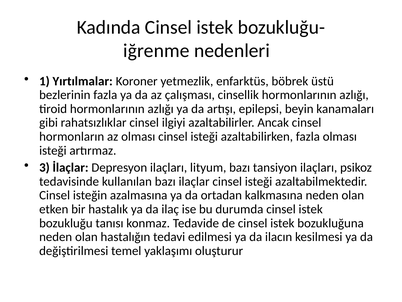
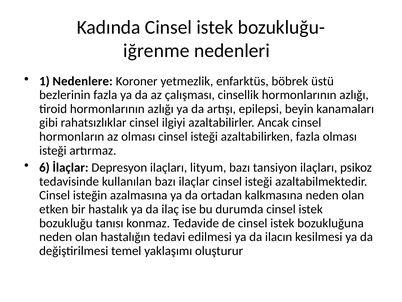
Yırtılmalar: Yırtılmalar -> Nedenlere (83, 81)
3: 3 -> 6 (44, 167)
